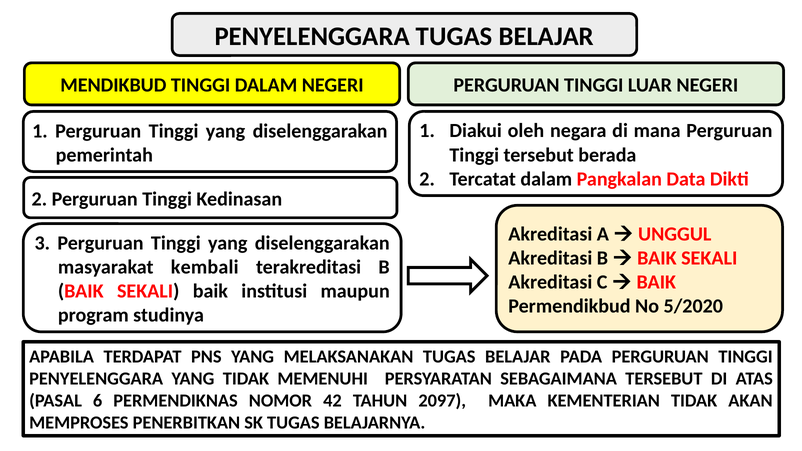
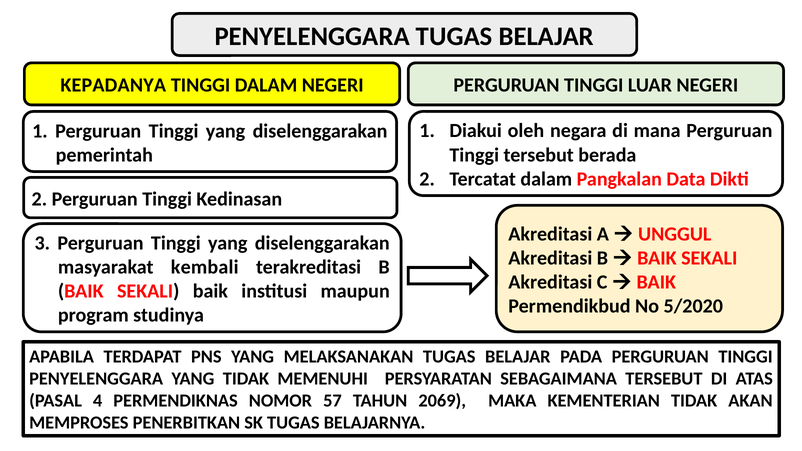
MENDIKBUD: MENDIKBUD -> KEPADANYA (113, 85)
6: 6 -> 4 (98, 401)
42: 42 -> 57 (332, 401)
2097: 2097 -> 2069 (442, 401)
